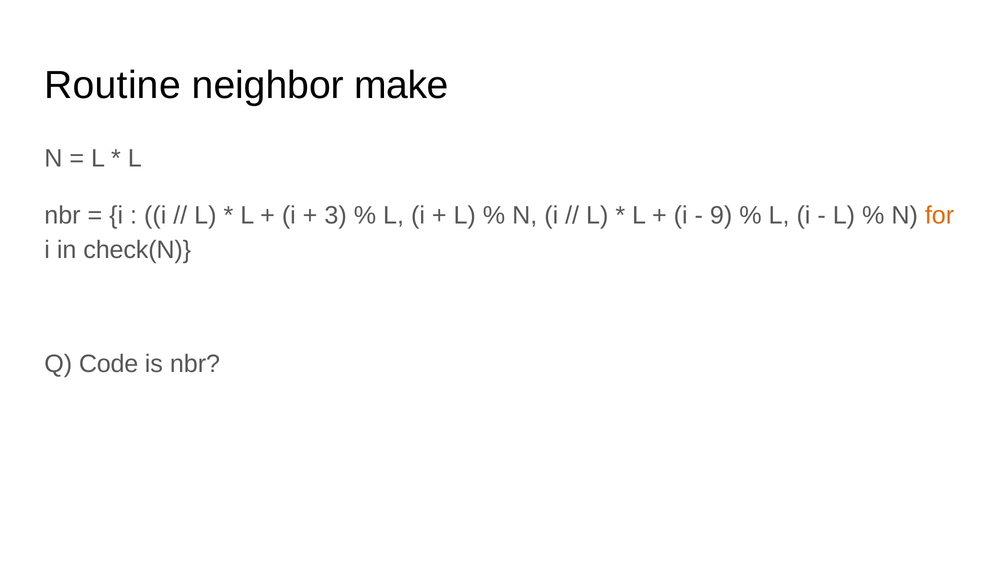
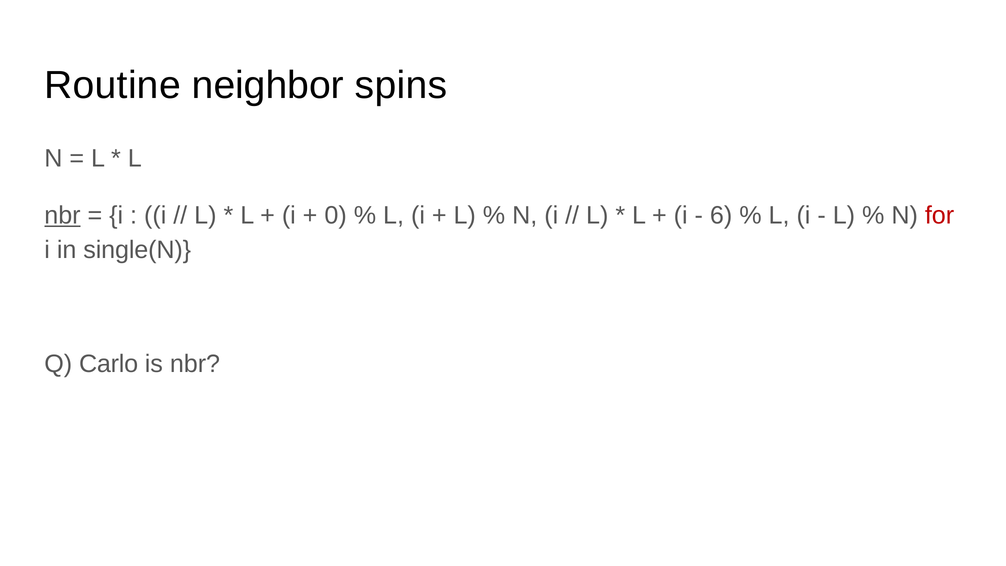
make: make -> spins (401, 85)
nbr underline: none -> present (62, 215)
3: 3 -> 0 (336, 215)
9: 9 -> 6 (721, 215)
for colour: orange -> red (940, 215)
check(N: check(N -> single(N (137, 250)
Code: Code -> Carlo (109, 364)
